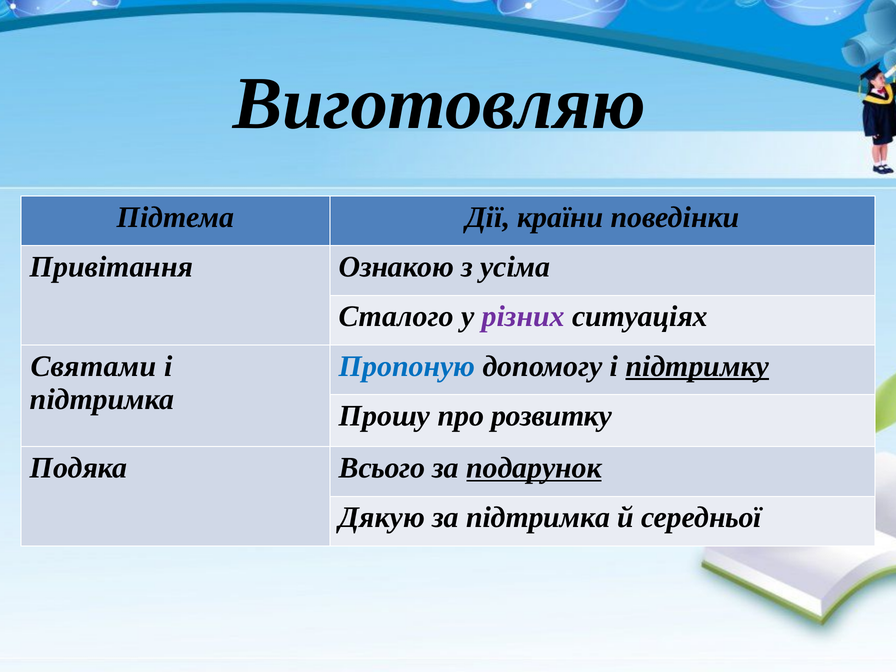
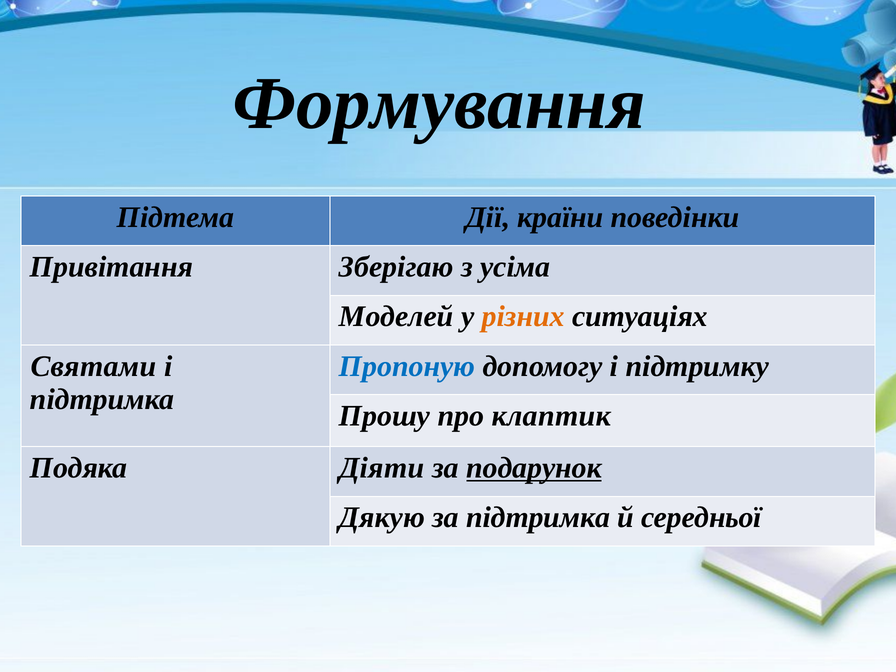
Виготовляю: Виготовляю -> Формування (439, 103)
Ознакою: Ознакою -> Зберігаю (396, 267)
Сталого: Сталого -> Моделей (396, 317)
різних colour: purple -> orange (523, 317)
підтримку underline: present -> none (697, 366)
розвитку: розвитку -> клаптик (551, 416)
Всього: Всього -> Діяти (382, 468)
